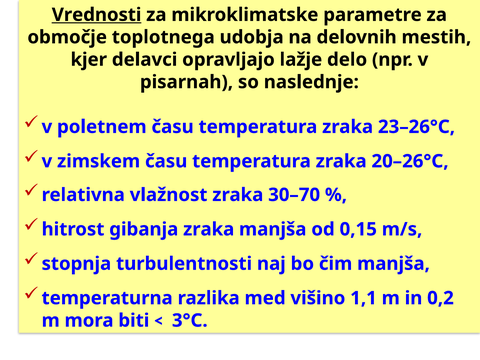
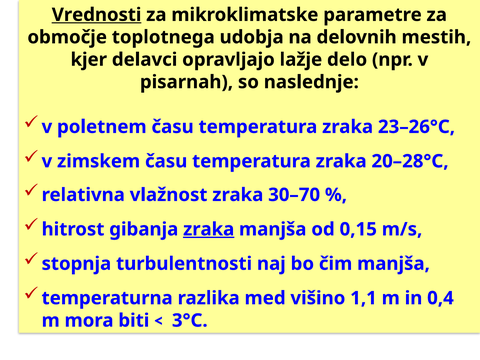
20–26°C: 20–26°C -> 20–28°C (410, 161)
zraka underline: none -> present (209, 229)
0,2: 0,2 -> 0,4 (440, 298)
